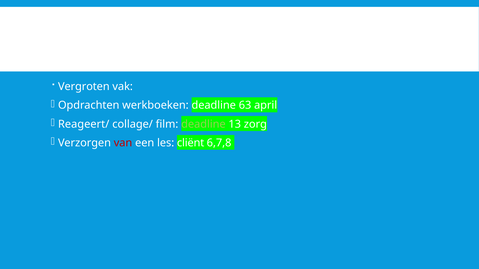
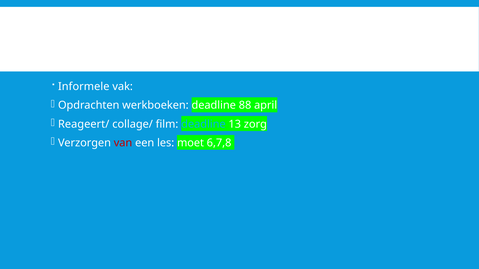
Vergroten: Vergroten -> Informele (84, 87)
63: 63 -> 88 (245, 106)
deadline colour: light green -> light blue (203, 124)
cliënt: cliënt -> moet (191, 143)
